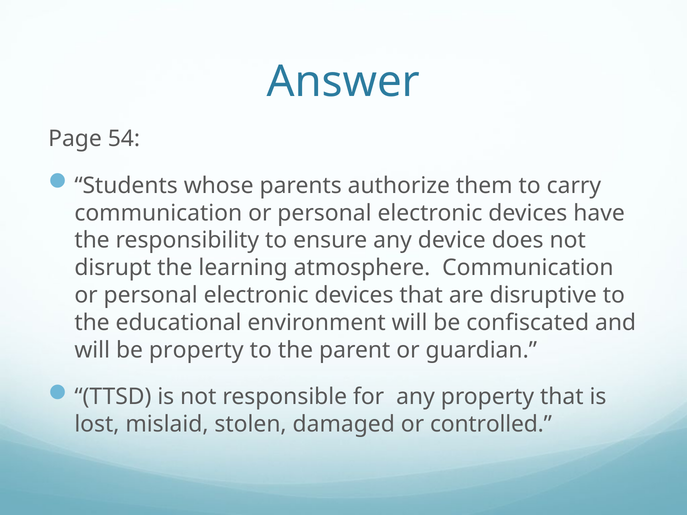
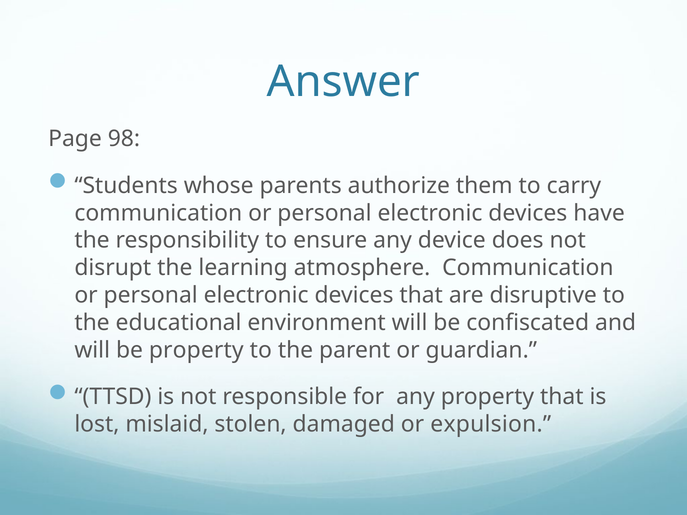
54: 54 -> 98 (124, 139)
controlled: controlled -> expulsion (491, 425)
